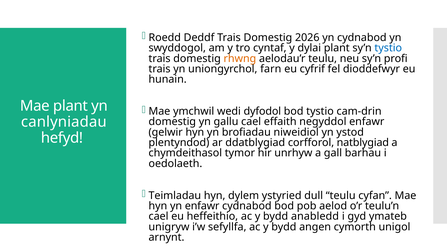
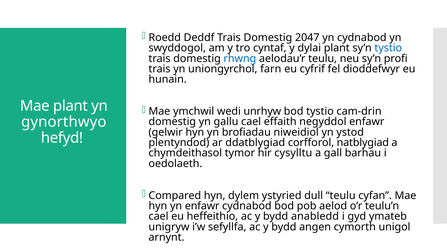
2026: 2026 -> 2047 (307, 38)
rhwng colour: orange -> blue (240, 58)
dyfodol: dyfodol -> unrhyw (262, 111)
canlyniadau: canlyniadau -> gynorthwyo (64, 122)
unrhyw: unrhyw -> cysylltu (293, 153)
Teimladau: Teimladau -> Compared (175, 195)
